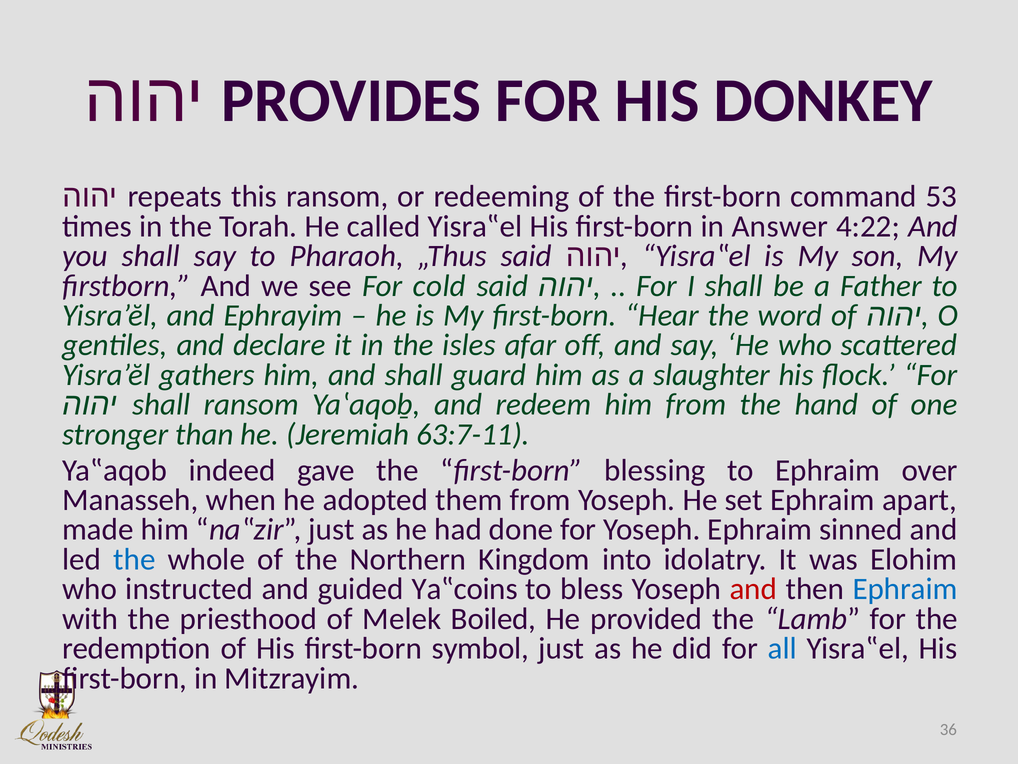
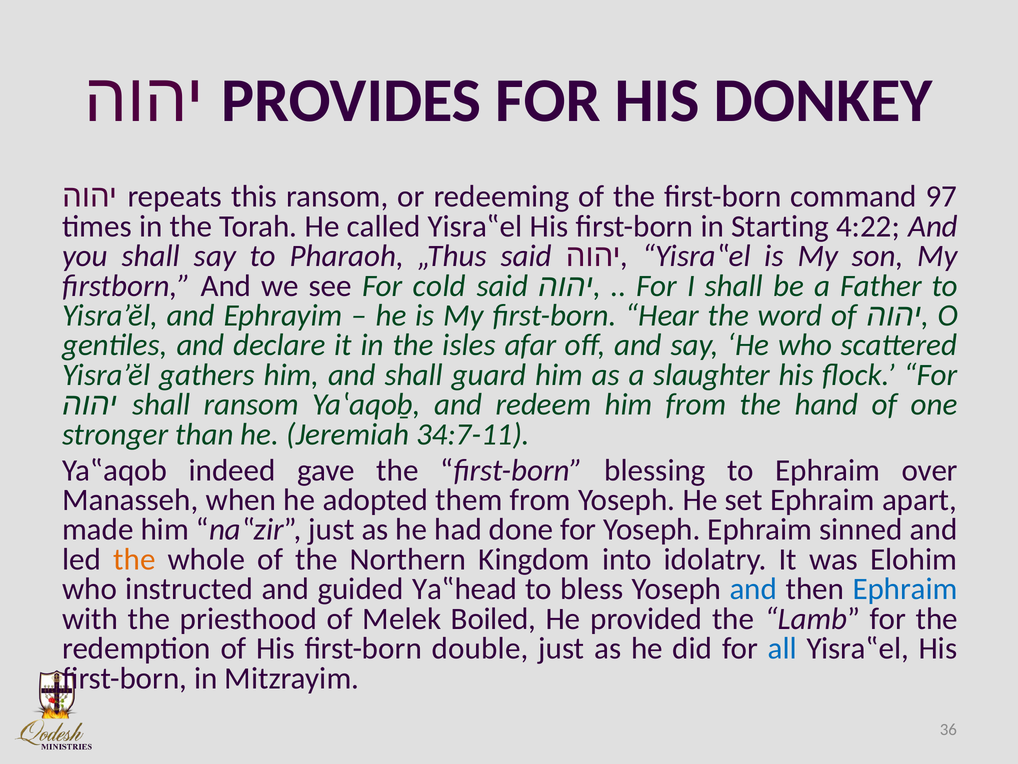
53: 53 -> 97 (941, 196)
Answer: Answer -> Starting (780, 226)
63:7-11: 63:7-11 -> 34:7-11 (473, 434)
the colour: blue -> orange (134, 559)
Ya‟coins: Ya‟coins -> Ya‟head (465, 589)
and colour: red -> blue (753, 589)
symbol: symbol -> double (480, 648)
